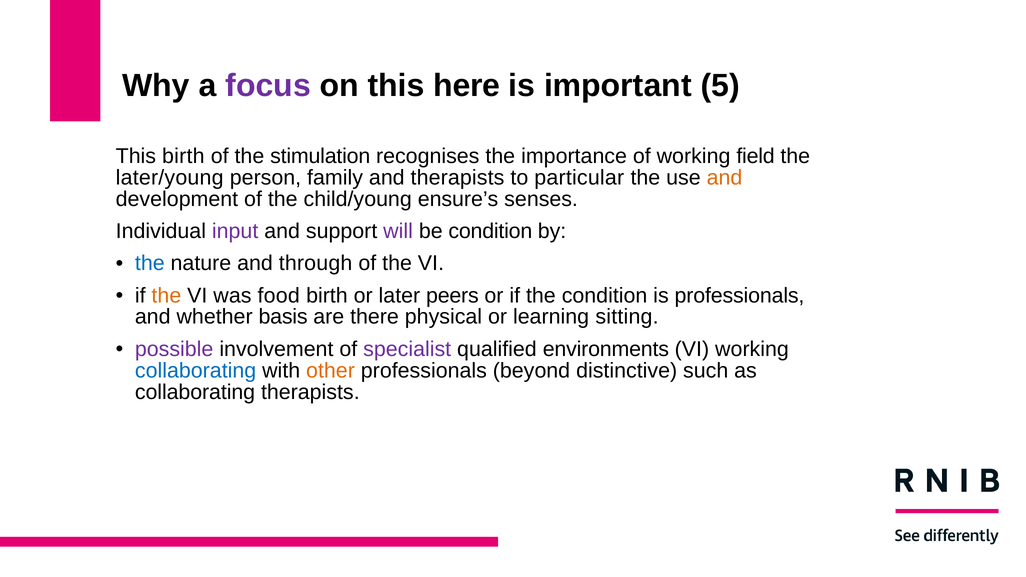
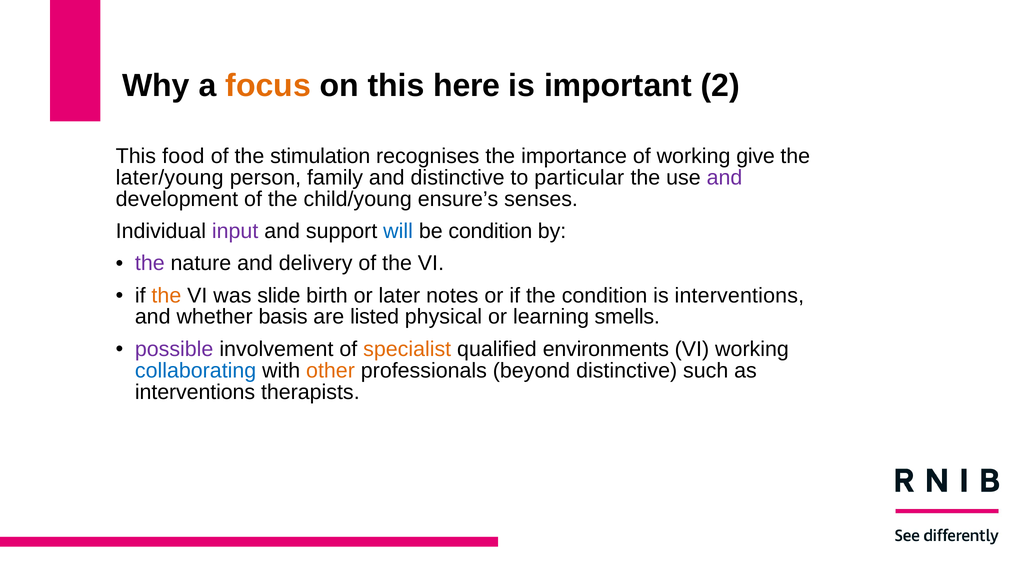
focus colour: purple -> orange (268, 86)
5: 5 -> 2 (720, 86)
This birth: birth -> food (183, 156)
field: field -> give (756, 156)
and therapists: therapists -> distinctive (458, 178)
and colour: orange -> purple (725, 178)
will colour: purple -> blue (398, 231)
the colour: blue -> purple (150, 263)
through: through -> delivery (316, 263)
food: food -> slide (279, 296)
peers: peers -> notes (452, 296)
is professionals: professionals -> interventions (739, 296)
there: there -> listed (375, 317)
sitting: sitting -> smells (627, 317)
specialist colour: purple -> orange (407, 349)
collaborating: collaborating -> interventions (195, 392)
